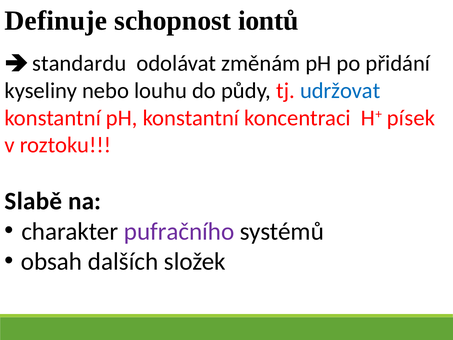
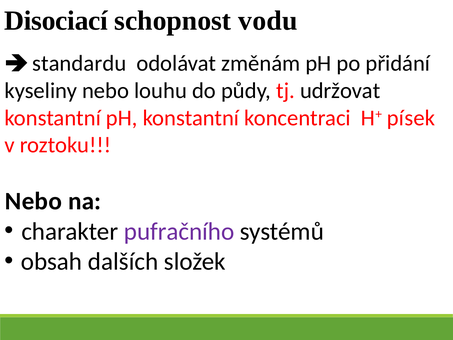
Definuje: Definuje -> Disociací (56, 21)
iontů: iontů -> vodu (268, 21)
udržovat colour: blue -> black (340, 91)
Slabě: Slabě -> Nebo (33, 201)
